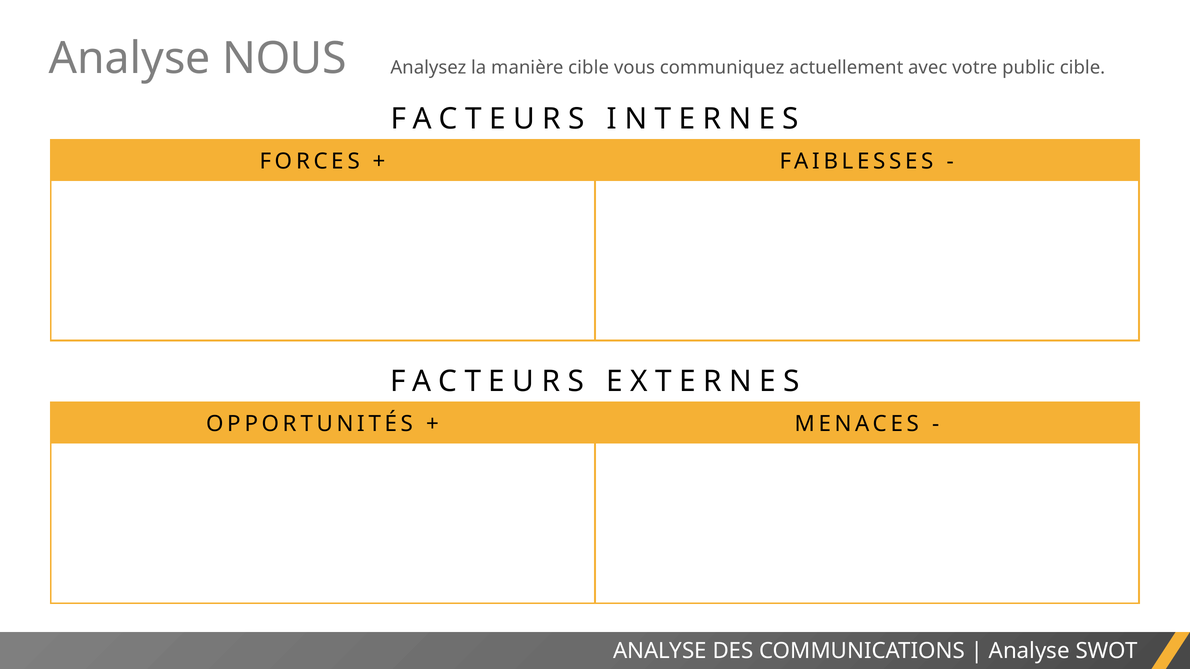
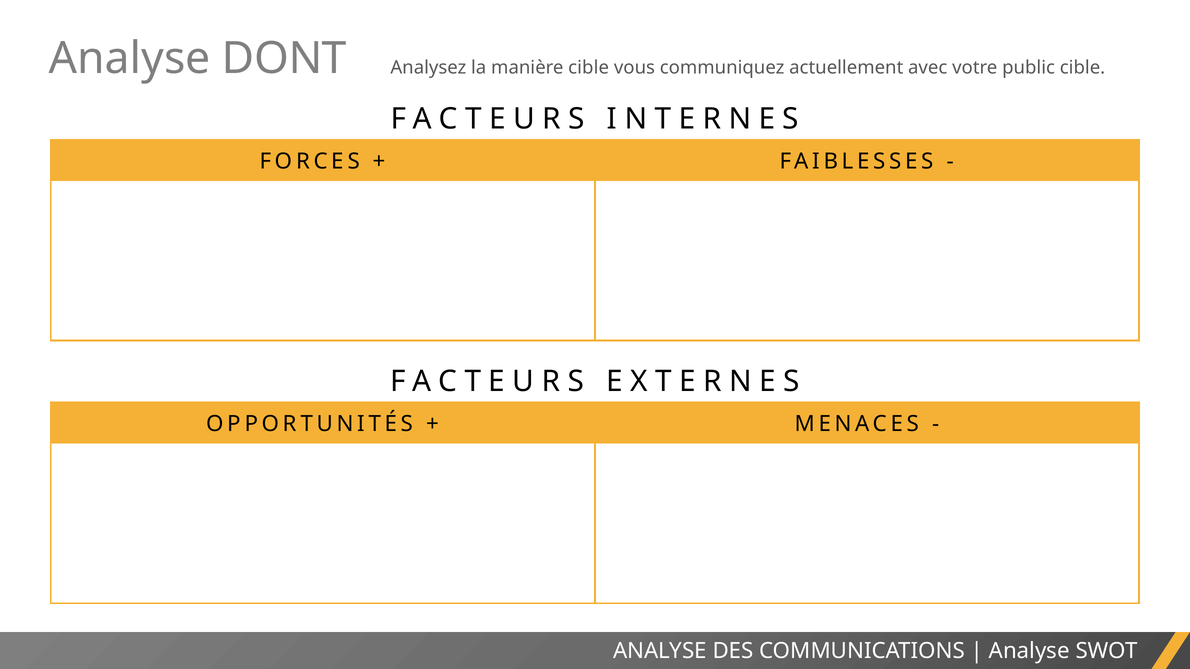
NOUS: NOUS -> DONT (284, 59)
